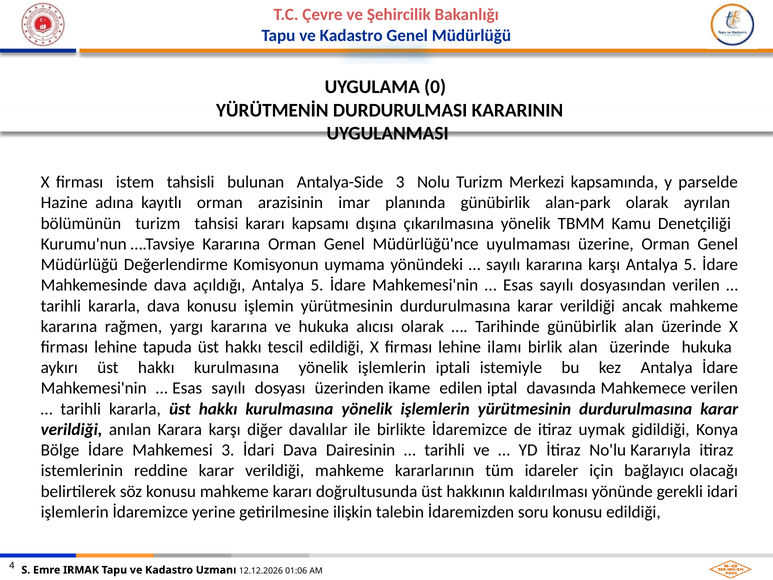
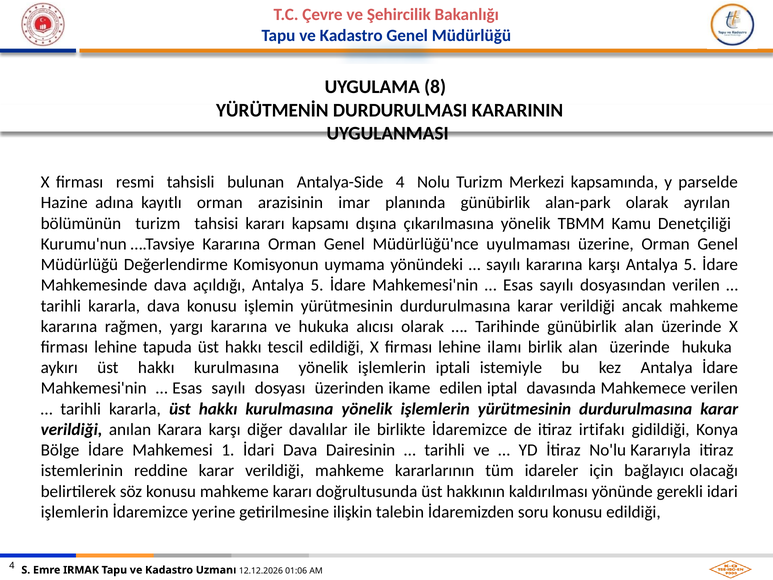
0: 0 -> 8 (435, 87)
istem: istem -> resmi (135, 182)
Antalya-Side 3: 3 -> 4 (400, 182)
uymak: uymak -> irtifakı (602, 429)
Mahkemesi 3: 3 -> 1 (228, 450)
